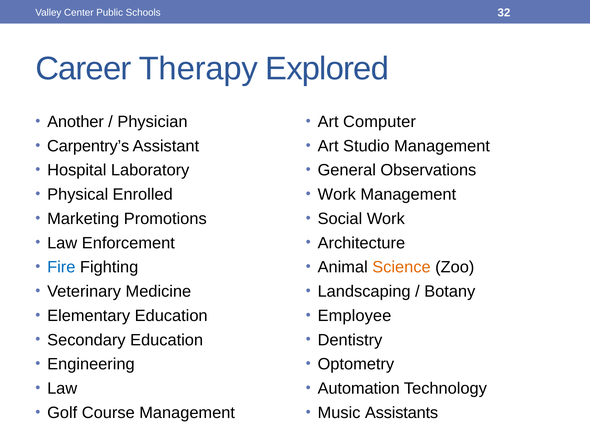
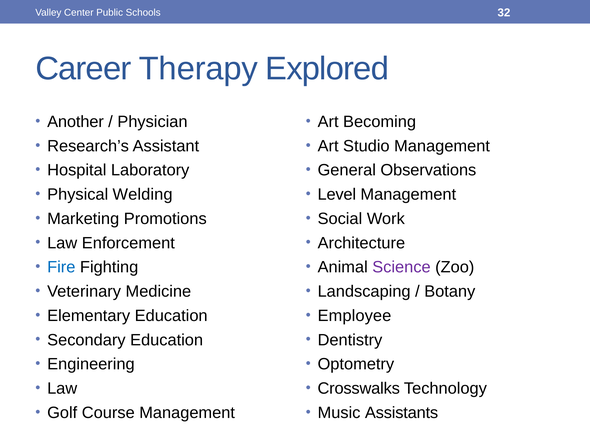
Computer: Computer -> Becoming (380, 122)
Carpentry’s: Carpentry’s -> Research’s (88, 146)
Enrolled: Enrolled -> Welding (143, 195)
Work: Work -> Level (337, 195)
Science colour: orange -> purple (401, 268)
Automation: Automation -> Crosswalks (359, 389)
